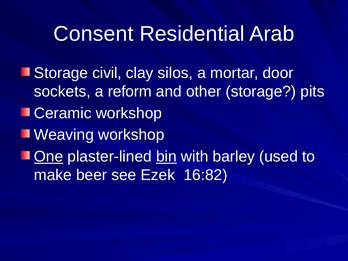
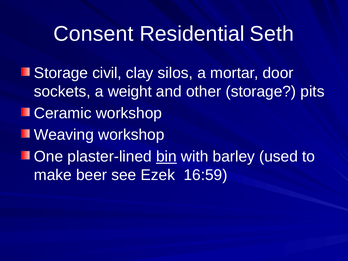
Arab: Arab -> Seth (272, 34)
reform: reform -> weight (130, 92)
One underline: present -> none (49, 157)
16:82: 16:82 -> 16:59 (206, 175)
